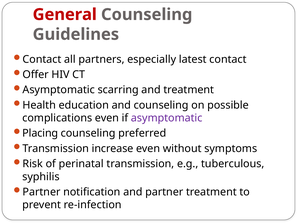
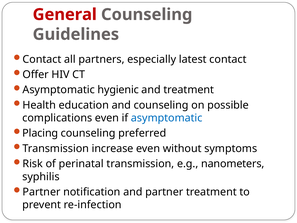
scarring: scarring -> hygienic (118, 90)
asymptomatic colour: purple -> blue (167, 118)
tuberculous: tuberculous -> nanometers (233, 164)
